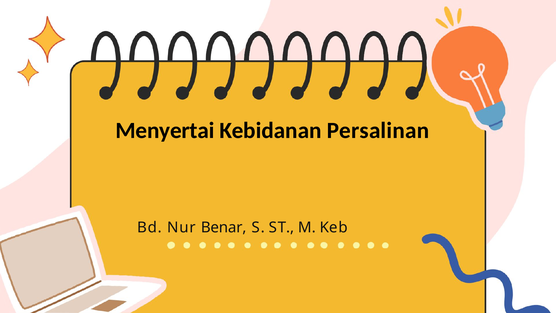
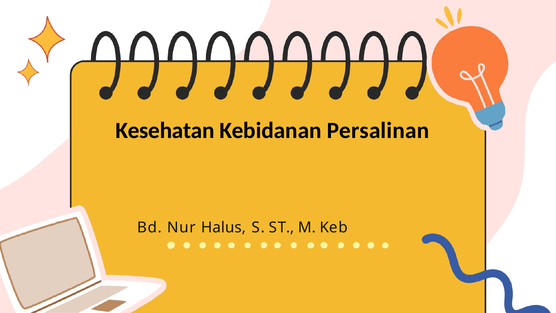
Menyertai: Menyertai -> Kesehatan (165, 130)
Benar: Benar -> Halus (223, 227)
